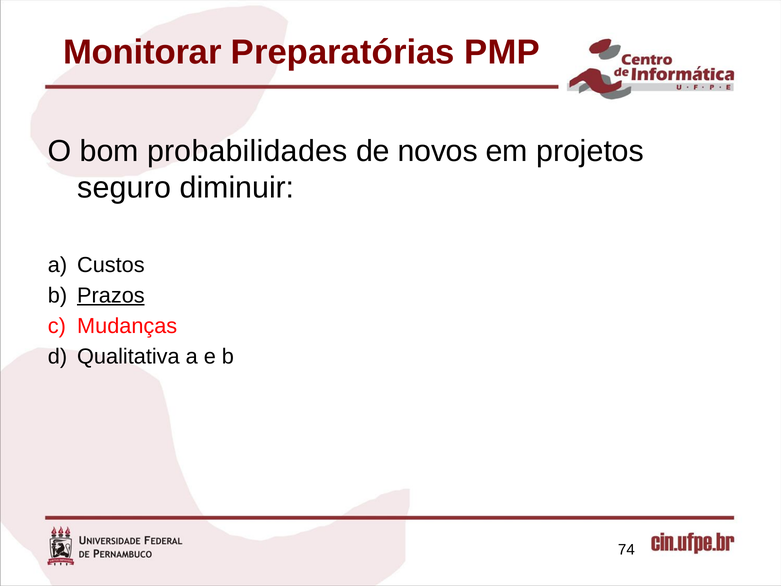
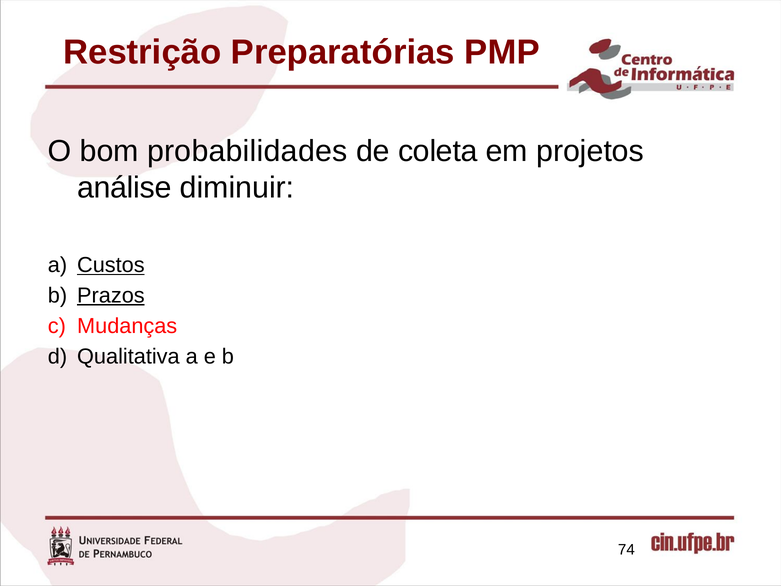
Monitorar: Monitorar -> Restrição (142, 52)
novos: novos -> coleta (438, 151)
seguro: seguro -> análise (124, 188)
Custos underline: none -> present (111, 265)
